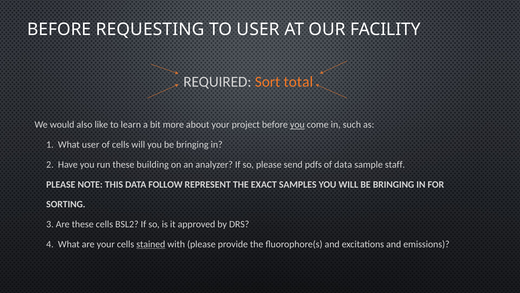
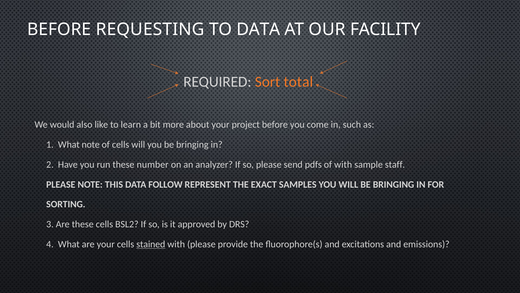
TO USER: USER -> DATA (258, 29)
you underline: present -> none (297, 125)
What user: user -> note (91, 144)
building: building -> number (153, 164)
of data: data -> with (343, 164)
